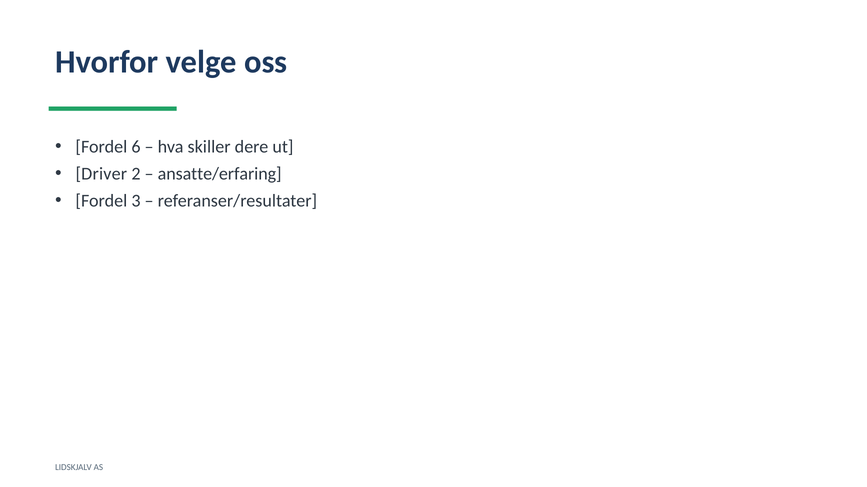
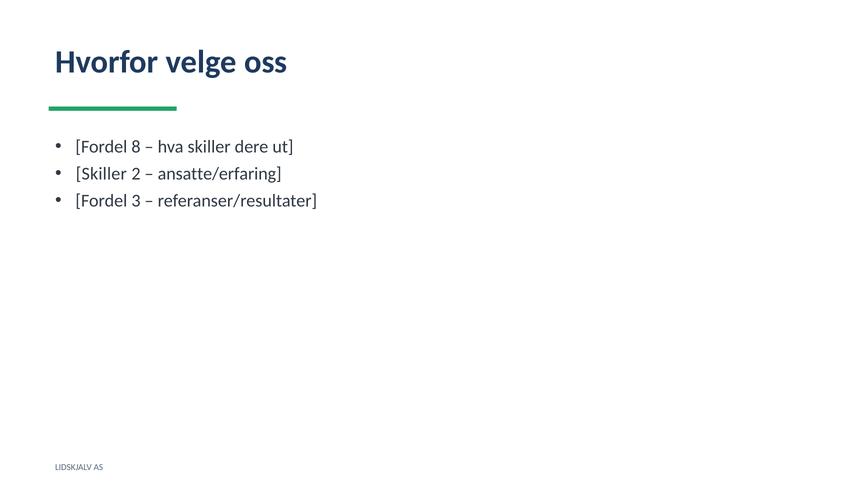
6: 6 -> 8 (136, 147)
Driver: Driver -> Skiller (101, 174)
